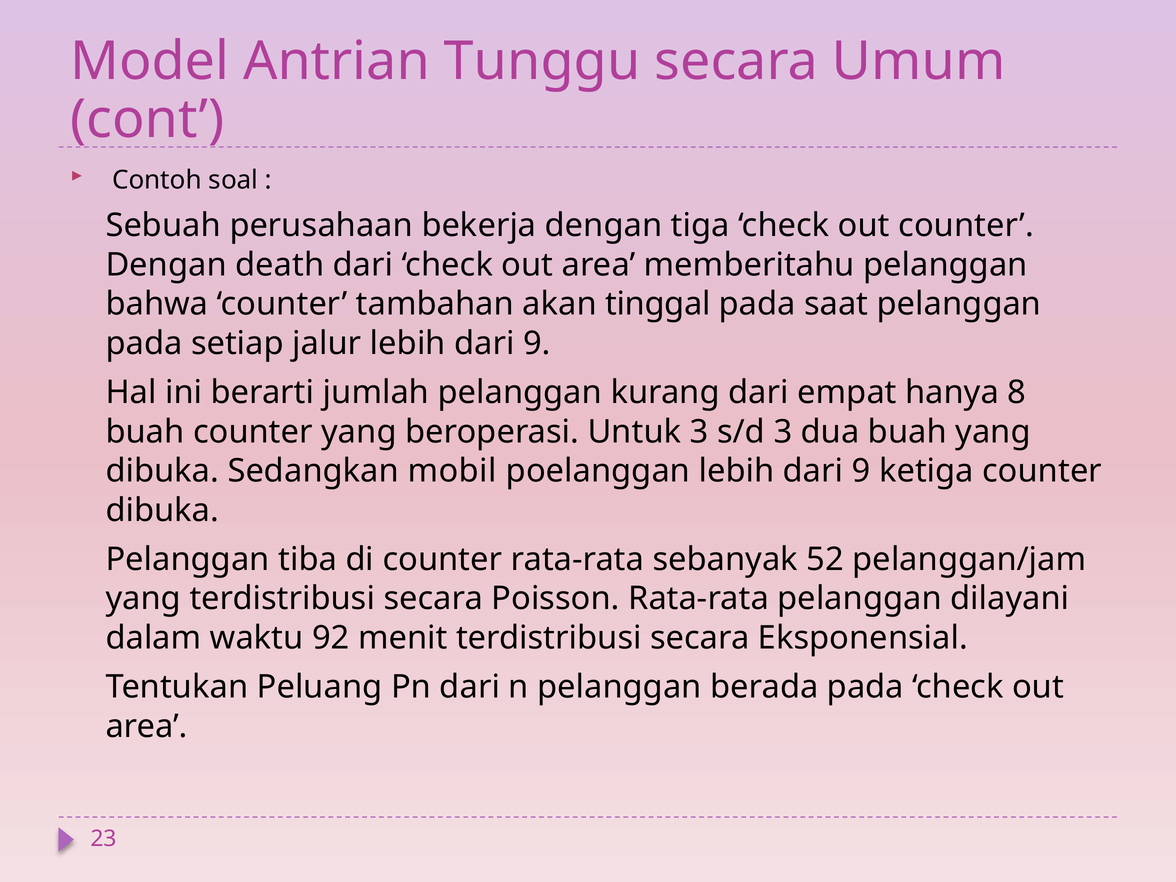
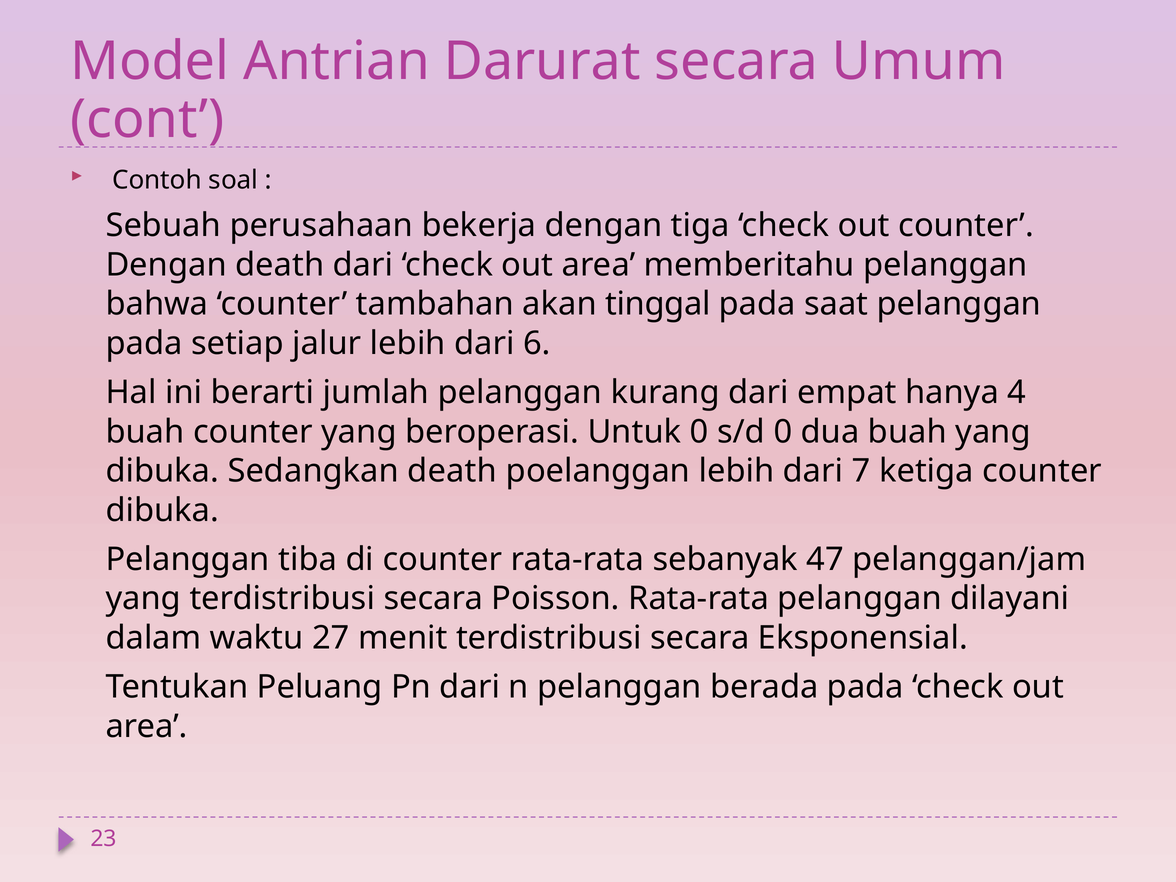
Tunggu: Tunggu -> Darurat (542, 61)
jalur lebih dari 9: 9 -> 6 (537, 343)
8: 8 -> 4 (1017, 393)
Untuk 3: 3 -> 0 (699, 432)
s/d 3: 3 -> 0 (783, 432)
Sedangkan mobil: mobil -> death (452, 471)
poelanggan lebih dari 9: 9 -> 7 (861, 471)
52: 52 -> 47 (825, 559)
92: 92 -> 27 (331, 638)
